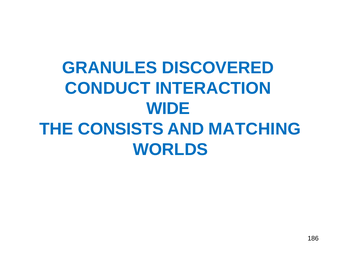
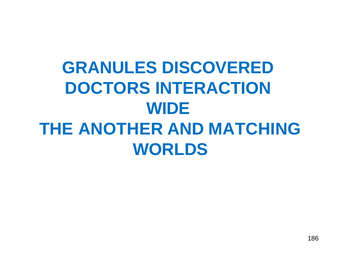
CONDUCT: CONDUCT -> DOCTORS (108, 88)
CONSISTS: CONSISTS -> ANOTHER (121, 129)
